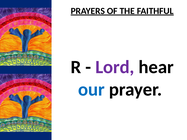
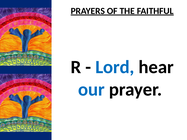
Lord colour: purple -> blue (115, 67)
